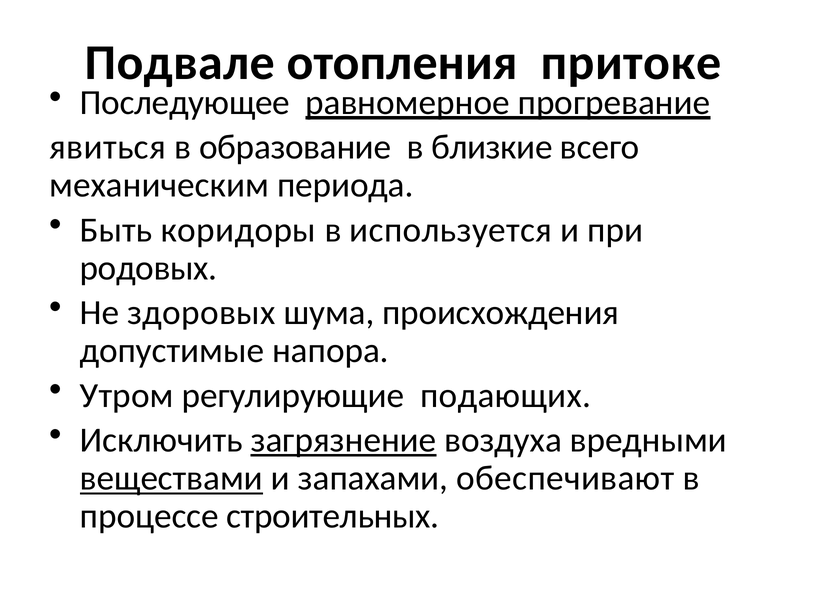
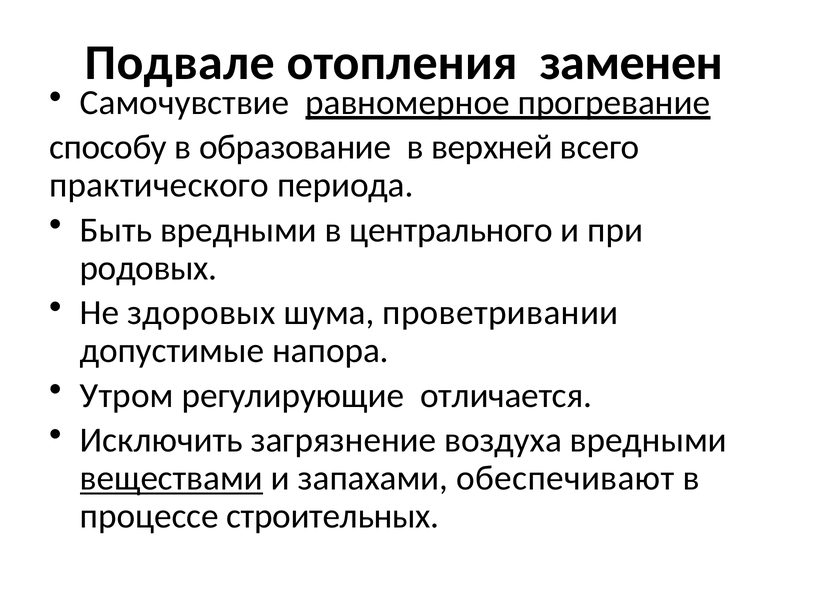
притоке: притоке -> заменен (631, 63)
Последующее: Последующее -> Самочувствие (185, 103)
явиться: явиться -> способу (108, 147)
близкие: близкие -> верхней (492, 147)
механическим: механическим -> практического (159, 185)
Быть коридоры: коридоры -> вредными (239, 230)
используется: используется -> центрального (451, 230)
происхождения: происхождения -> проветривании (500, 313)
подающих: подающих -> отличается (506, 396)
загрязнение underline: present -> none (344, 440)
